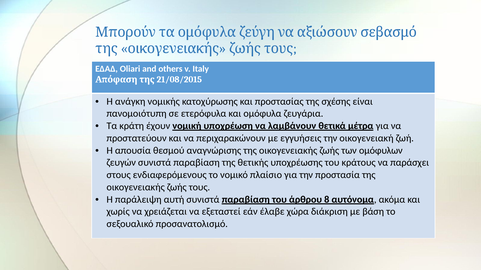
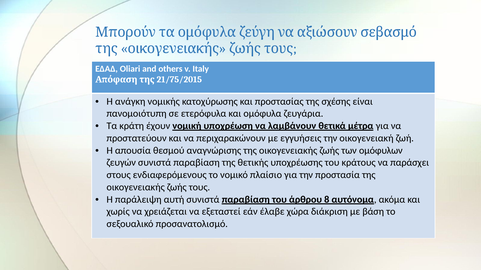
21/08/2015: 21/08/2015 -> 21/75/2015 (179, 80)
